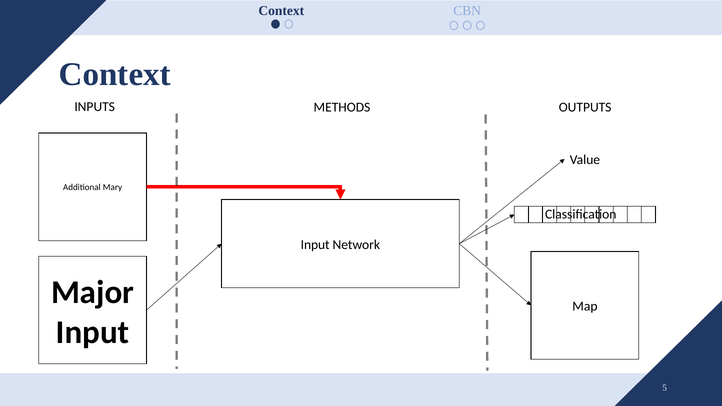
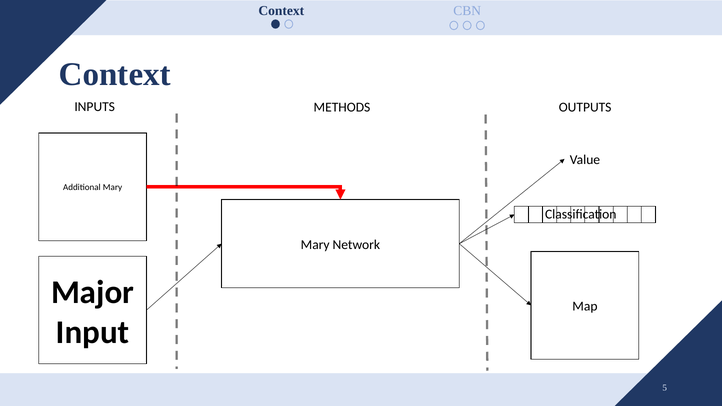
Input: Input -> Mary (315, 245)
